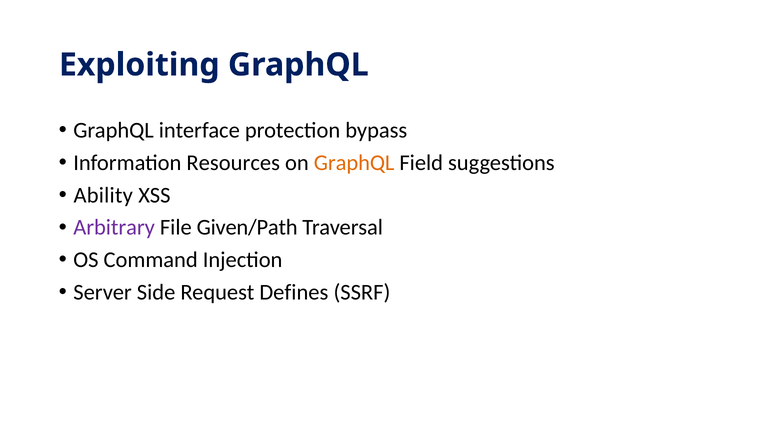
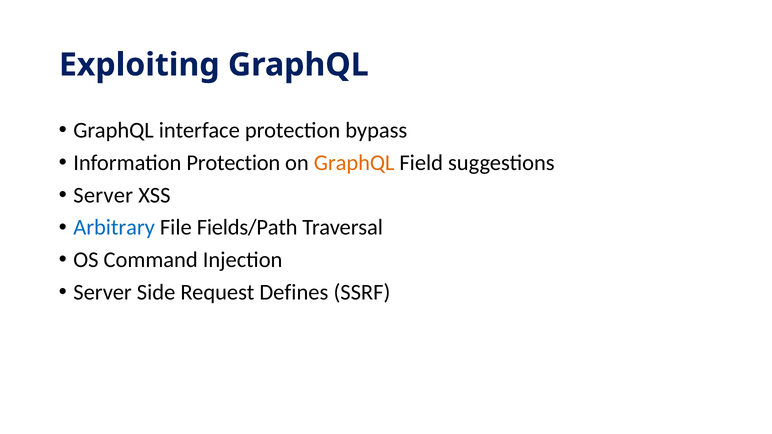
Information Resources: Resources -> Protection (233, 163)
Ability: Ability -> Server (103, 195)
Arbitrary colour: purple -> blue (114, 228)
Given/Path: Given/Path -> Fields/Path (247, 228)
